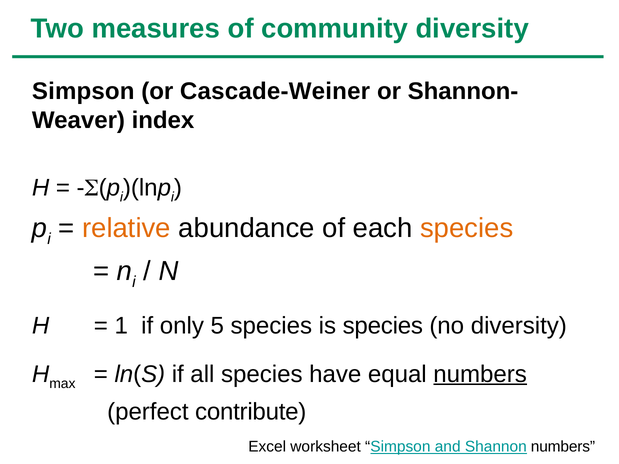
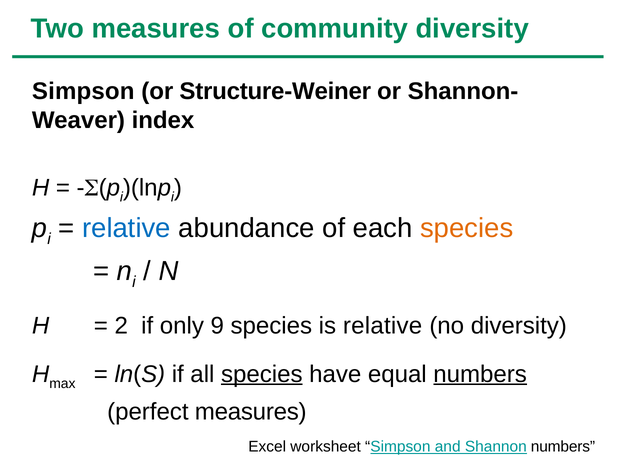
Cascade-Weiner: Cascade-Weiner -> Structure-Weiner (275, 91)
relative colour: orange -> blue (126, 228)
1: 1 -> 2 (121, 326)
5: 5 -> 9 (217, 326)
is species: species -> relative (383, 326)
species underline: none -> present (262, 374)
perfect contribute: contribute -> measures (251, 412)
